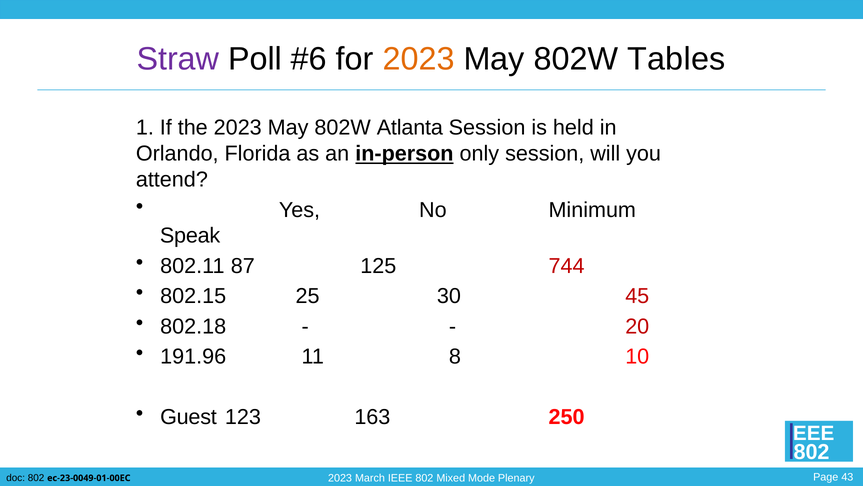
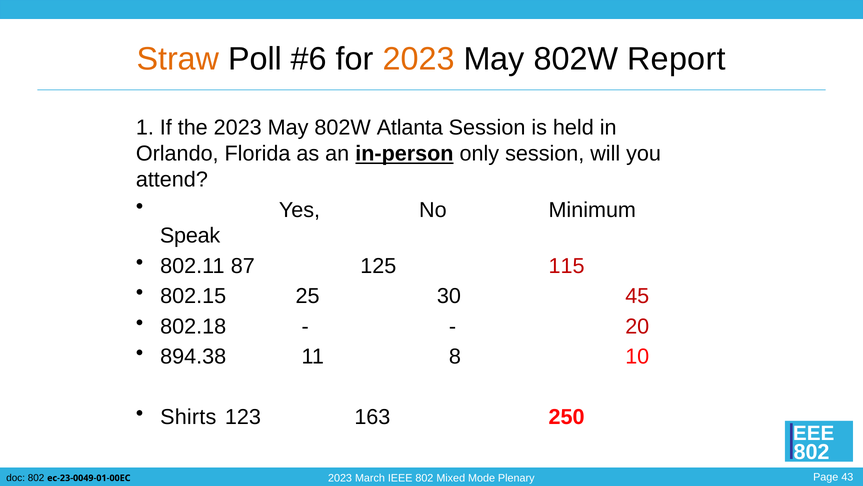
Straw colour: purple -> orange (178, 59)
Tables: Tables -> Report (676, 59)
744: 744 -> 115 (567, 266)
191.96: 191.96 -> 894.38 (193, 356)
Guest: Guest -> Shirts (188, 417)
